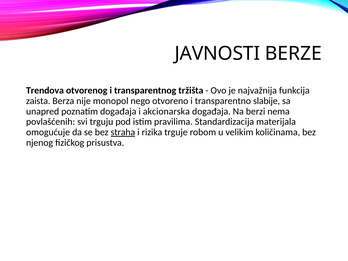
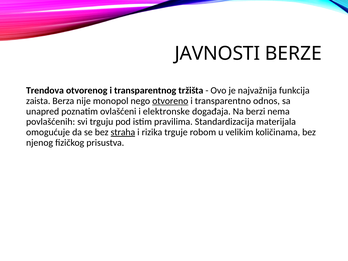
otvoreno underline: none -> present (170, 101)
slabije: slabije -> odnos (266, 101)
poznatim događaja: događaja -> ovlašćeni (118, 111)
akcionarska: akcionarska -> elektronske (166, 111)
